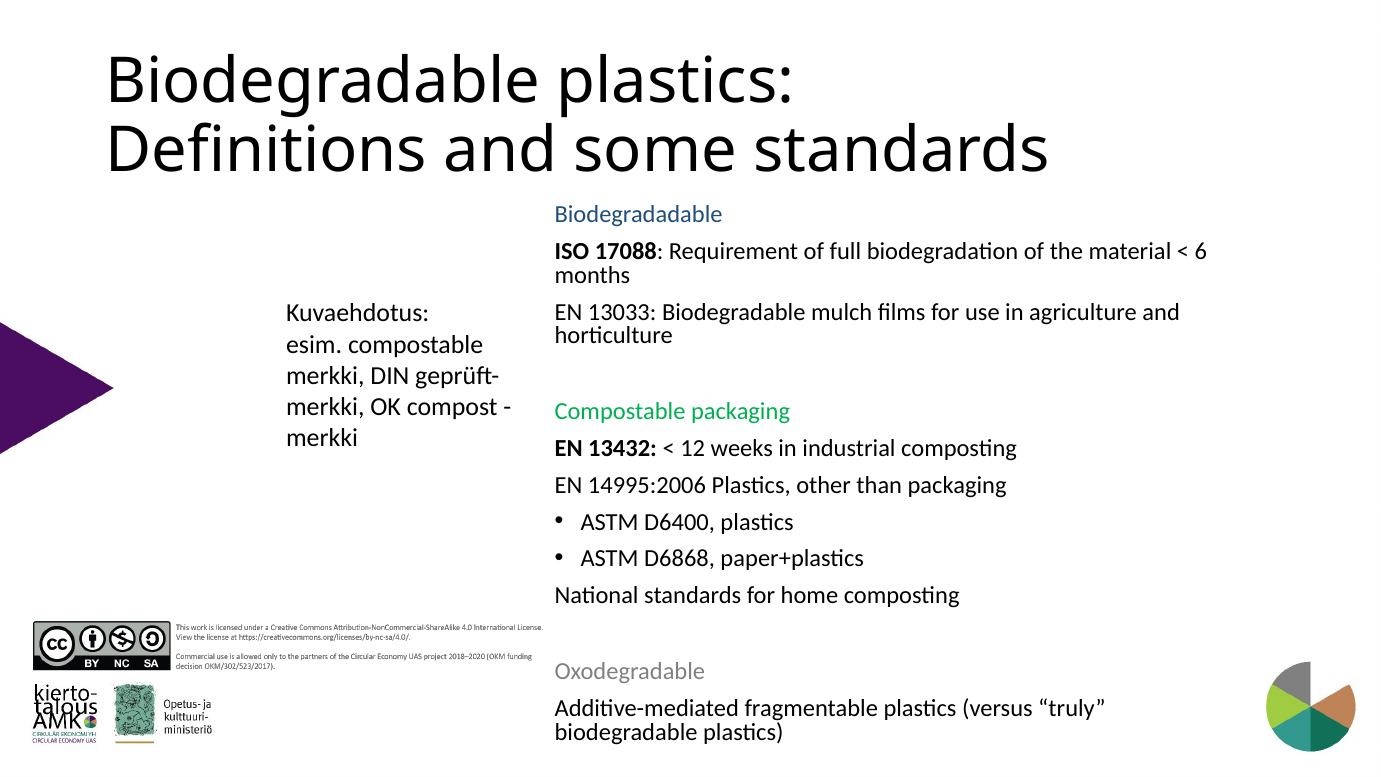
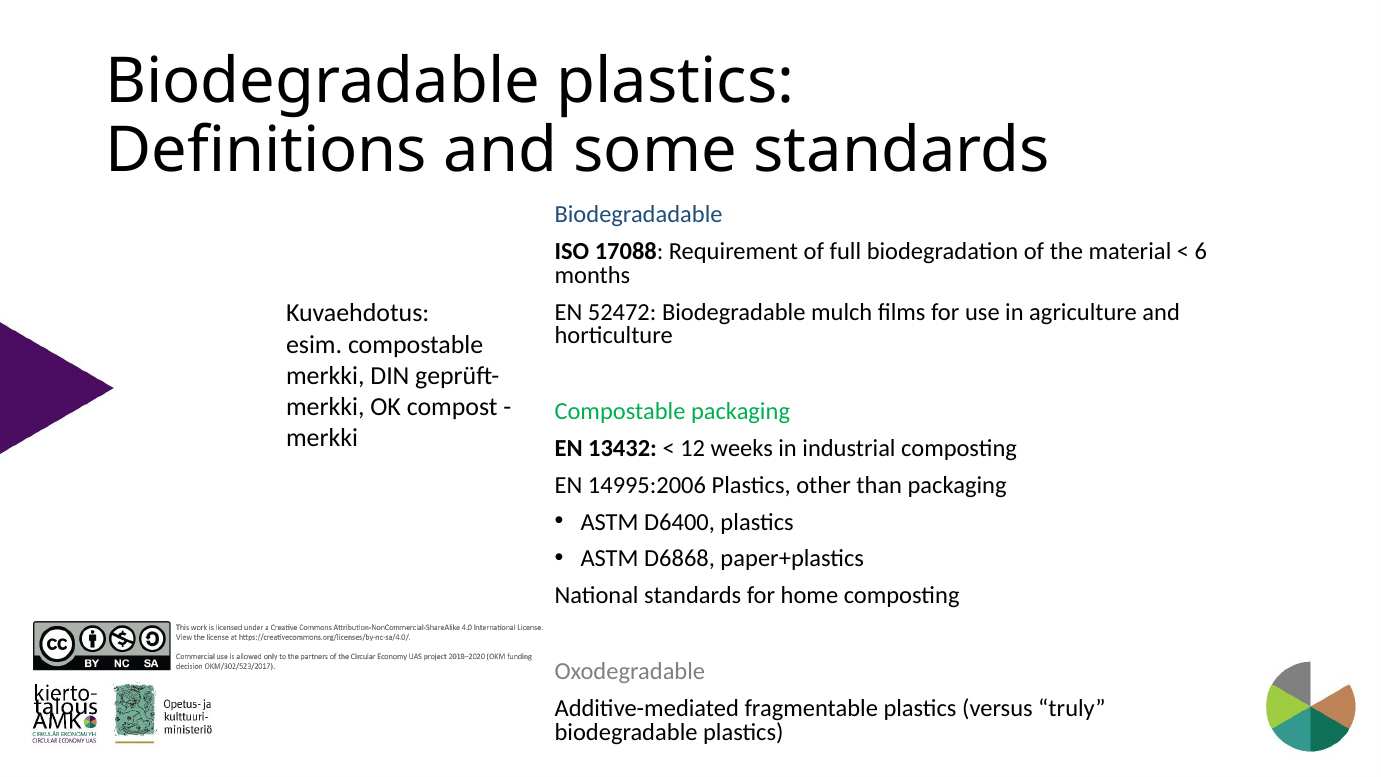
13033: 13033 -> 52472 (622, 312)
